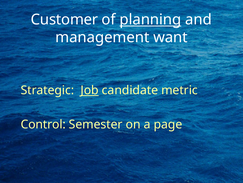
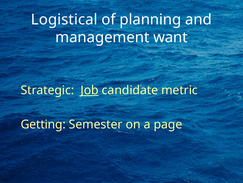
Customer: Customer -> Logistical (64, 19)
planning underline: present -> none (150, 19)
Control: Control -> Getting (43, 124)
